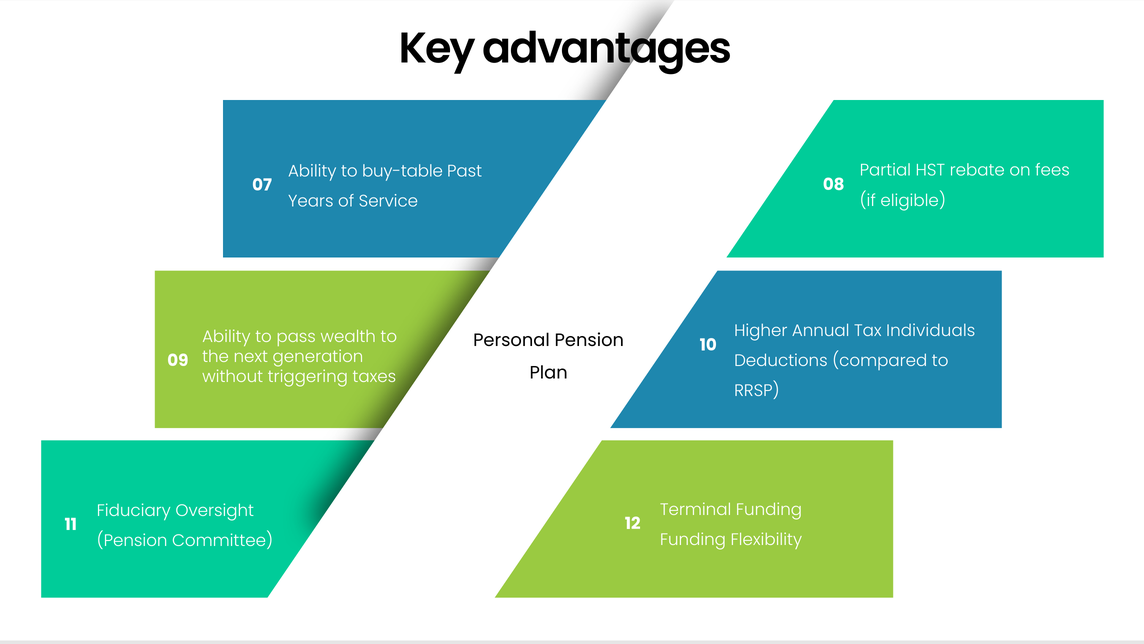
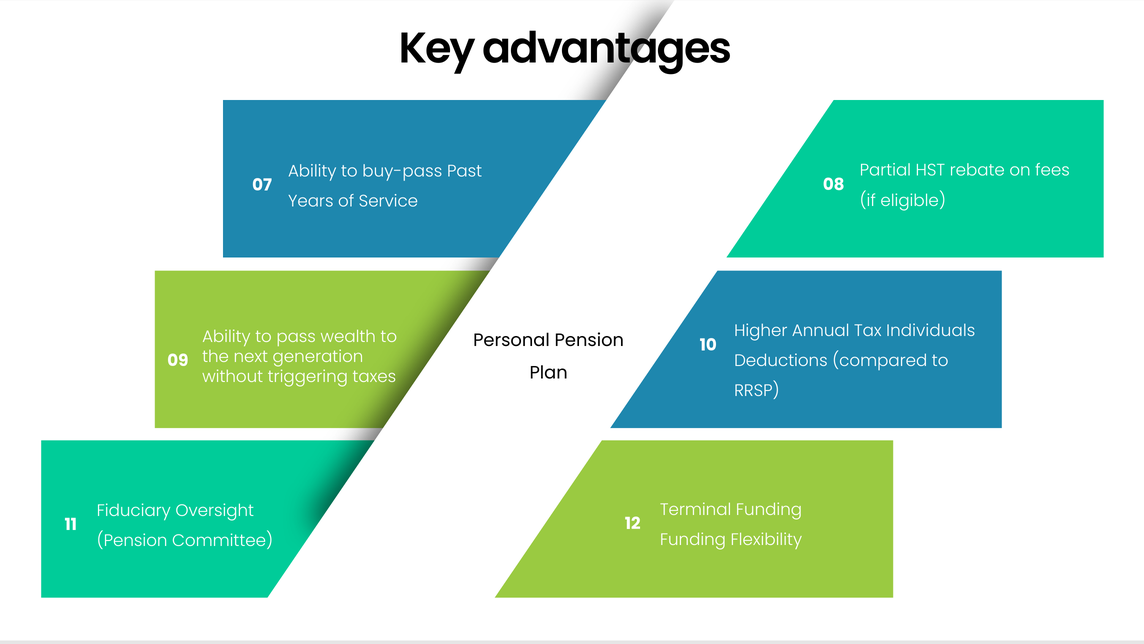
buy-table: buy-table -> buy-pass (402, 171)
